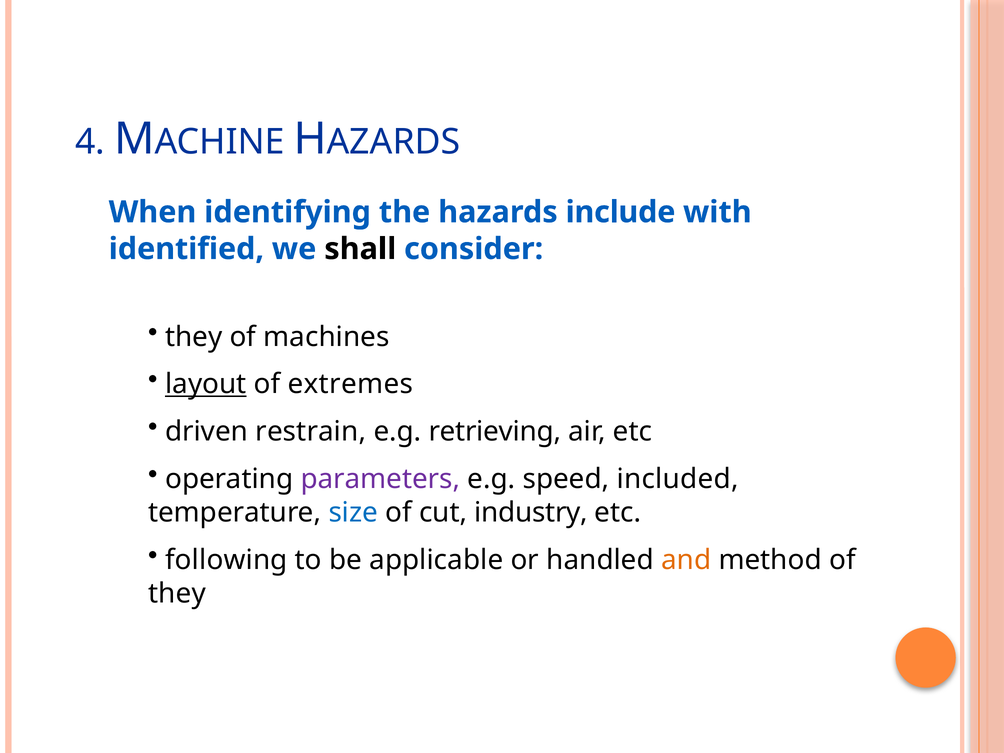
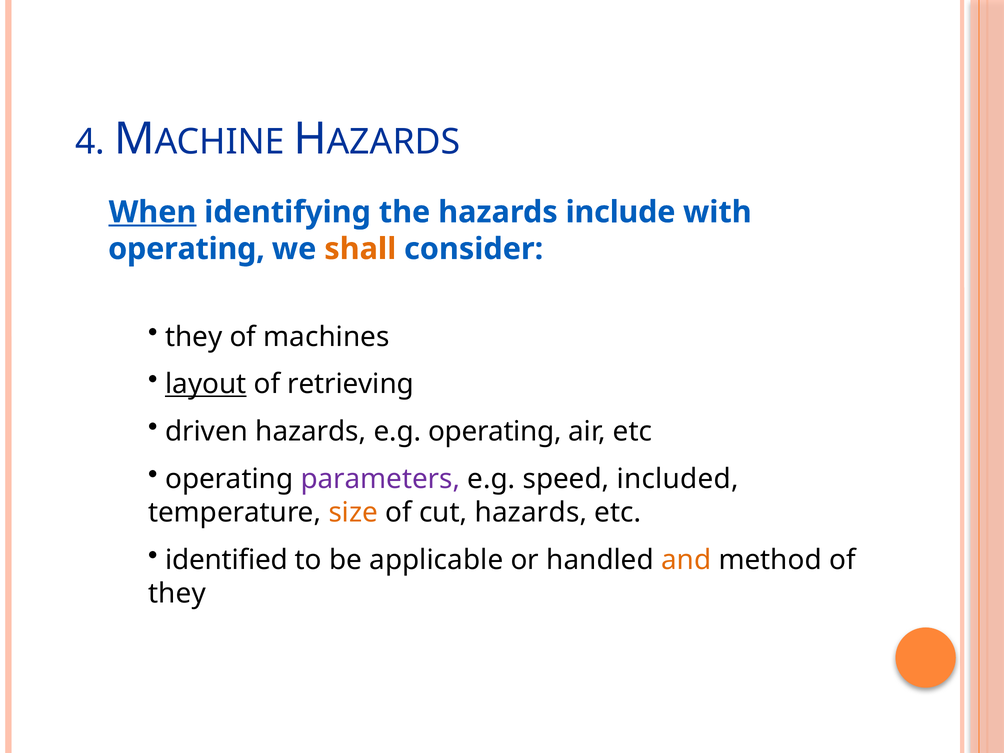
When underline: none -> present (153, 212)
identified: identified -> operating (186, 249)
shall colour: black -> orange (360, 249)
extremes: extremes -> retrieving (351, 384)
driven restrain: restrain -> hazards (311, 432)
e.g retrieving: retrieving -> operating (495, 432)
size colour: blue -> orange (353, 513)
cut industry: industry -> hazards (531, 513)
following: following -> identified (227, 560)
